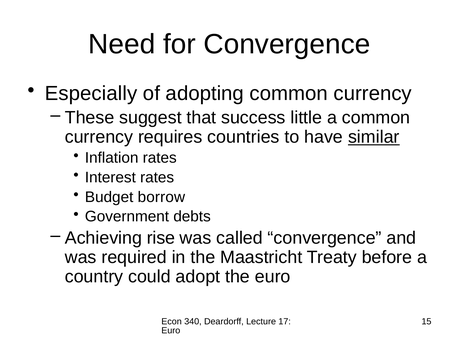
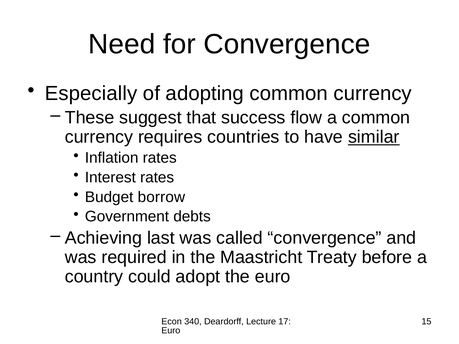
little: little -> flow (306, 118)
rise: rise -> last (161, 238)
